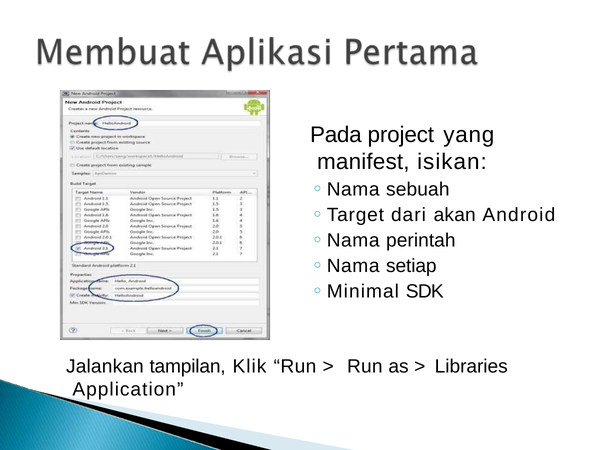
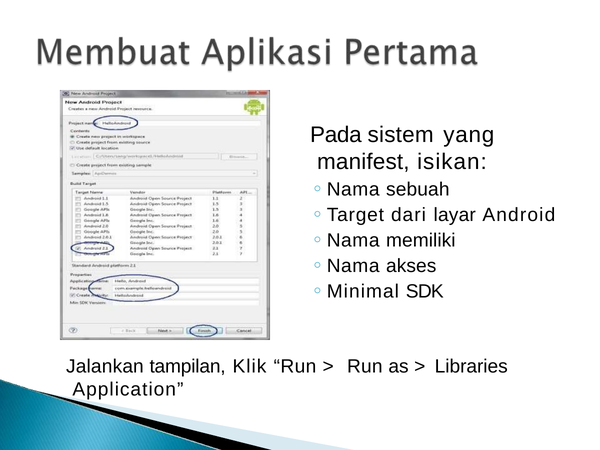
project: project -> sistem (401, 135)
akan: akan -> layar (455, 215)
perintah: perintah -> memiliki (421, 241)
setiap: setiap -> akses (411, 266)
